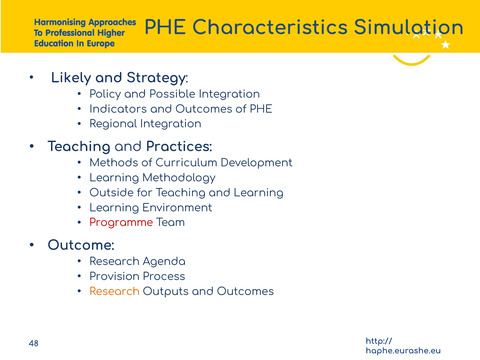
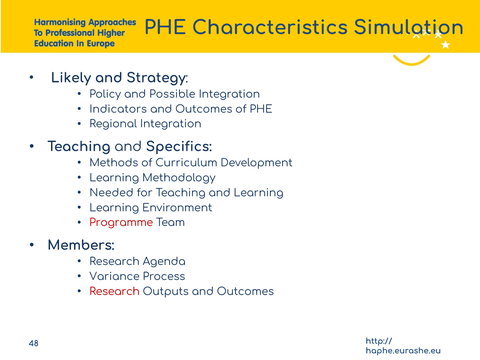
Practices: Practices -> Specifics (179, 147)
Outside: Outside -> Needed (111, 193)
Outcome: Outcome -> Members (81, 245)
Provision: Provision -> Variance (114, 277)
Research colour: orange -> red (115, 292)
